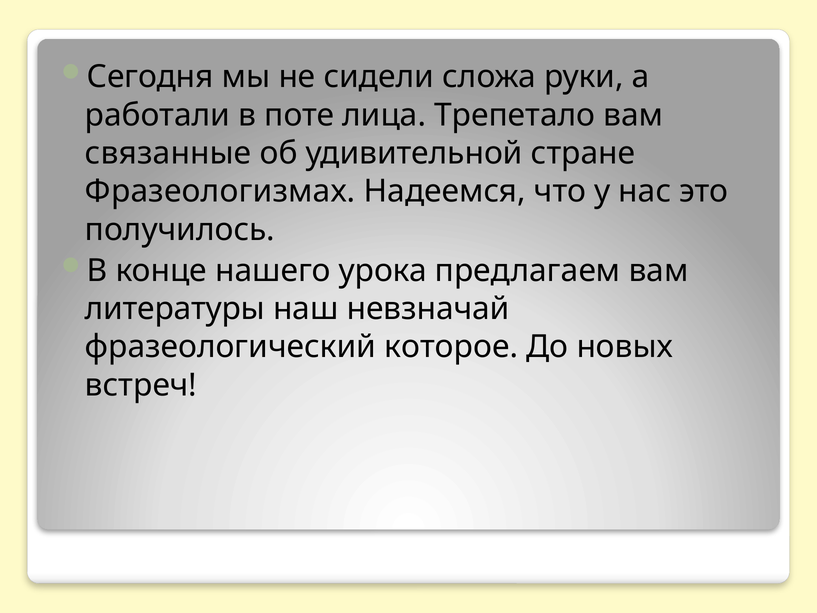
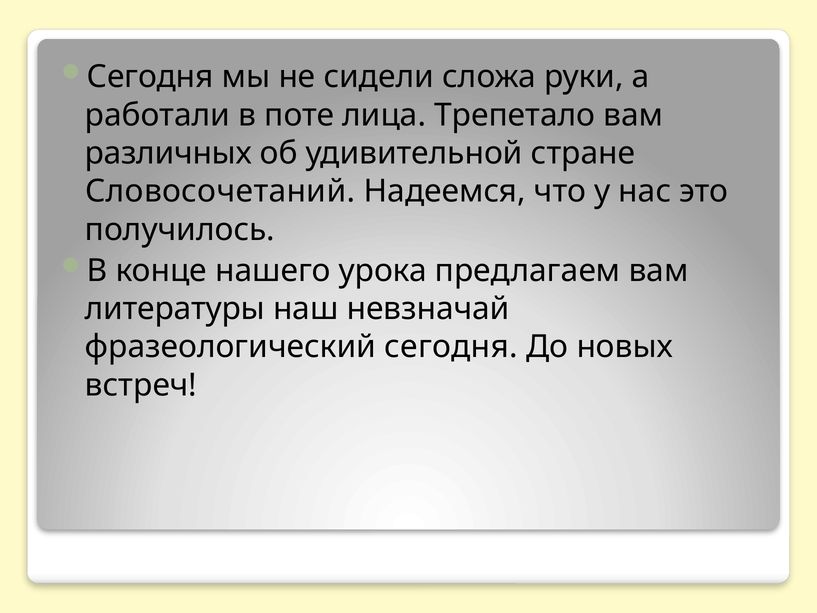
связанные: связанные -> различных (168, 153)
Фразеологизмах: Фразеологизмах -> Словосочетаний (220, 191)
фразеологический которое: которое -> сегодня (451, 347)
